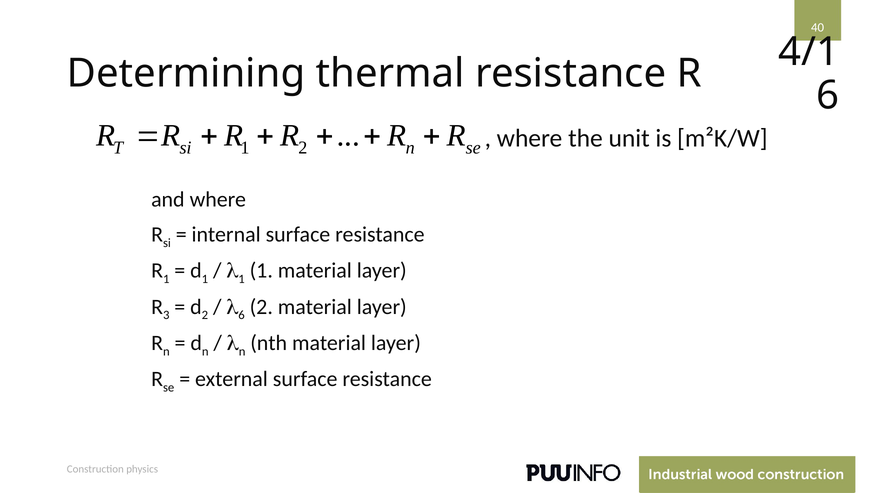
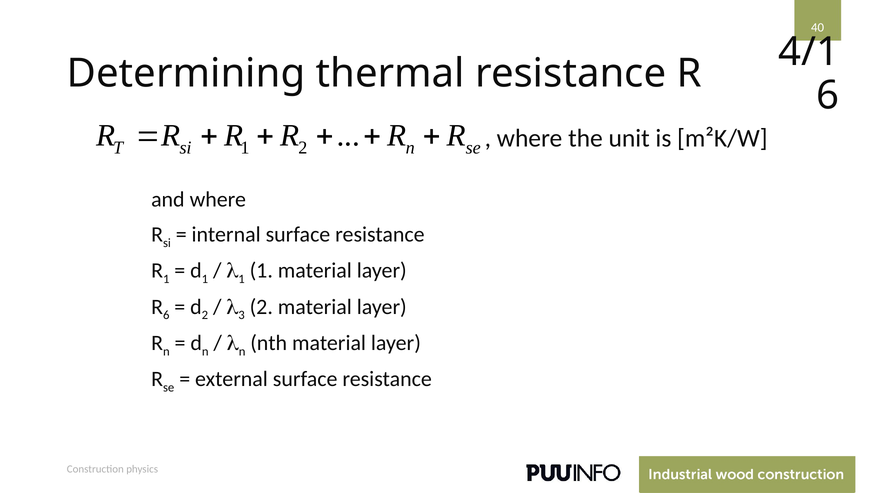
R 3: 3 -> 6 (166, 316)
6: 6 -> 3 (242, 316)
